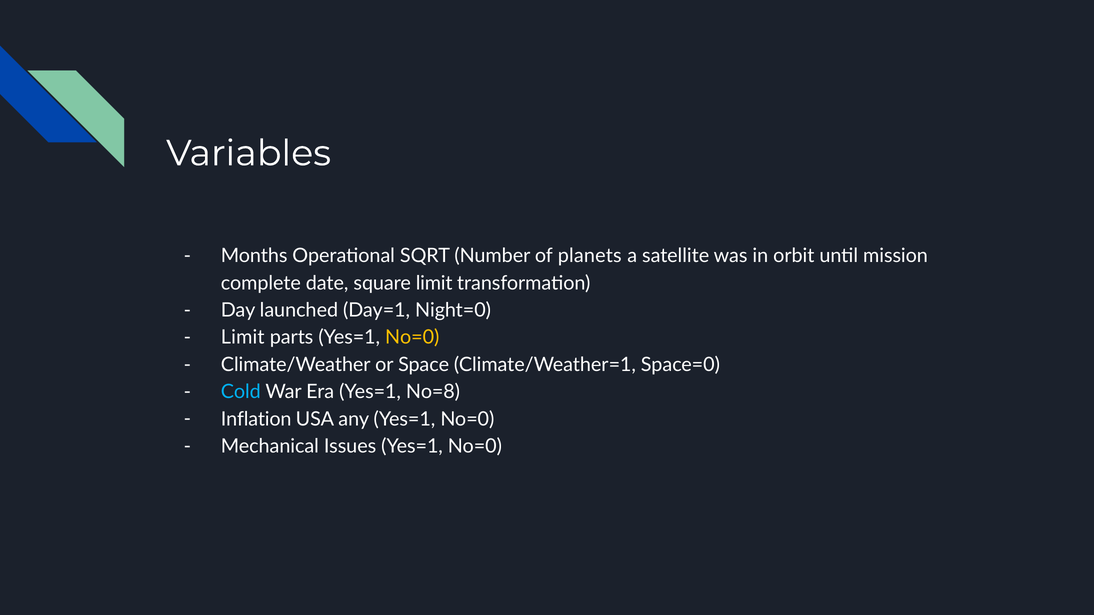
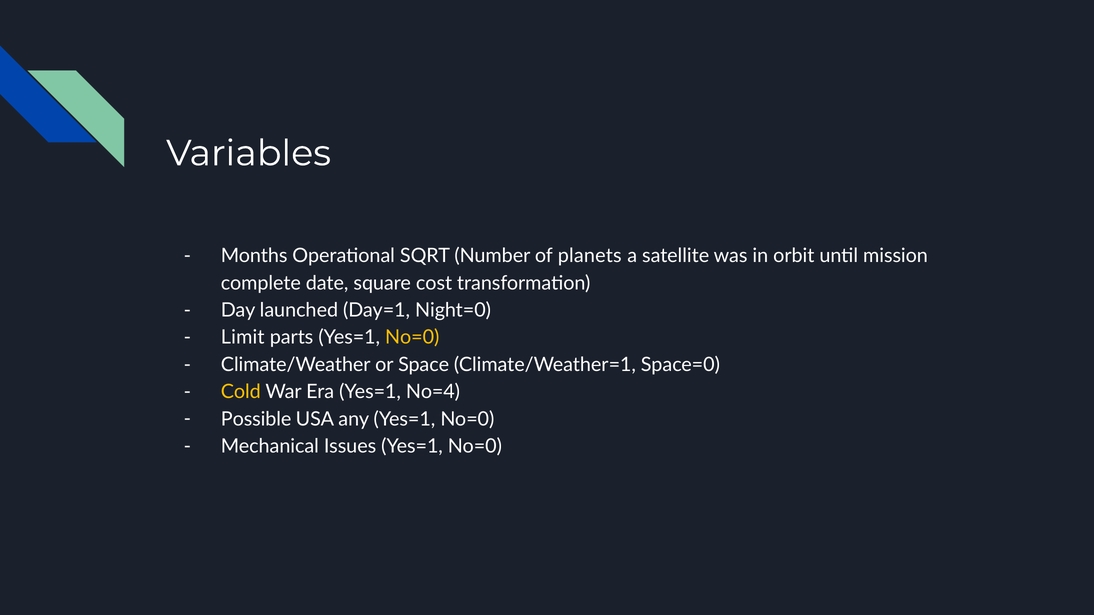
square limit: limit -> cost (434, 283)
Cold colour: light blue -> yellow (241, 392)
No=8: No=8 -> No=4 (433, 392)
Inflation: Inflation -> Possible (256, 419)
